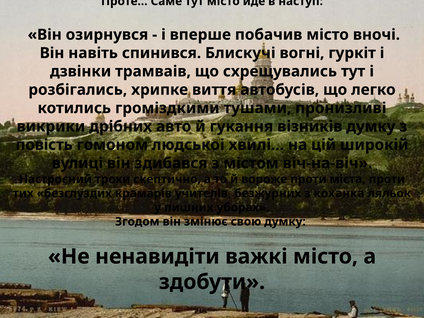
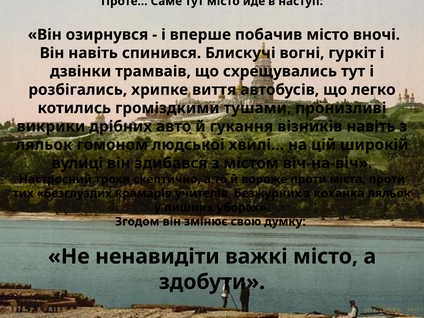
вiзникiв думку: думку -> навіть (371, 126)
повiсть: повiсть -> ляльок (44, 145)
